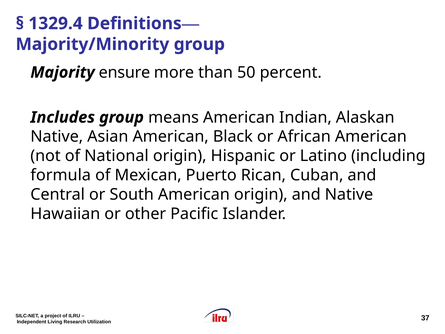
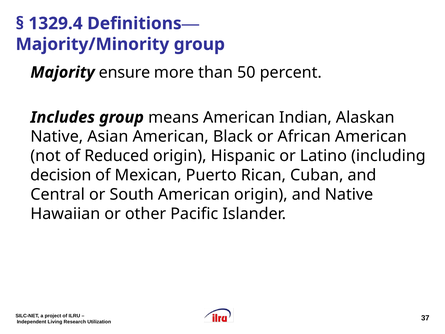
National: National -> Reduced (117, 156)
formula: formula -> decision (61, 175)
